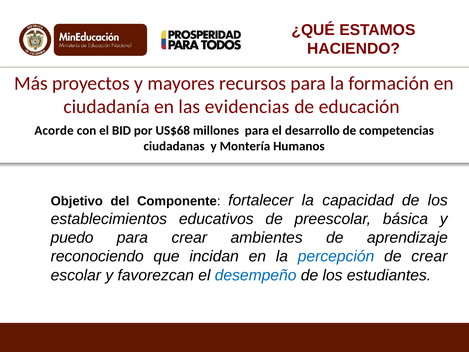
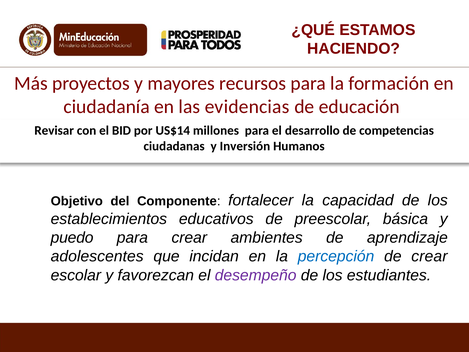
Acorde: Acorde -> Revisar (54, 130)
US$68: US$68 -> US$14 (173, 130)
Montería: Montería -> Inversión (245, 146)
reconociendo: reconociendo -> adolescentes (97, 256)
desempeño colour: blue -> purple (256, 275)
